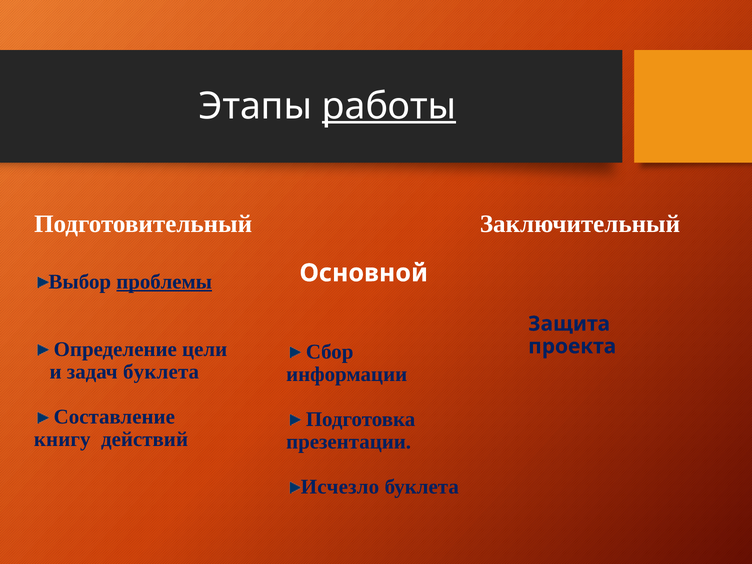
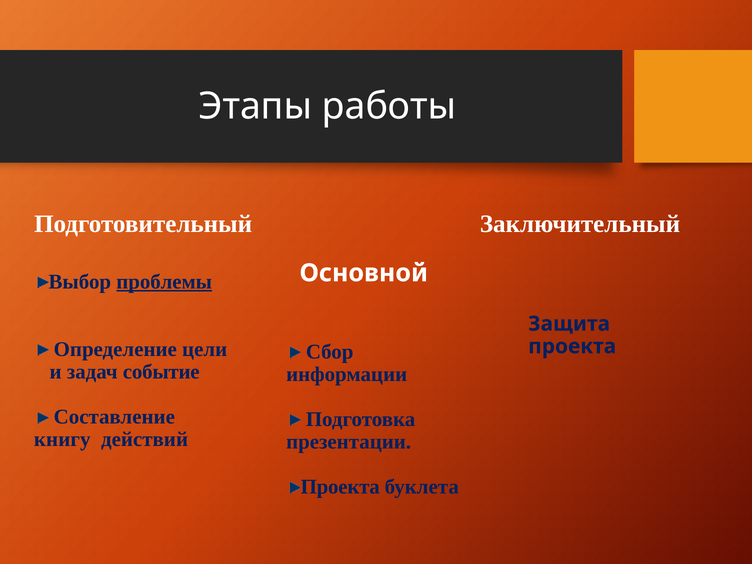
работы underline: present -> none (389, 106)
задач буклета: буклета -> событие (161, 372)
Исчезло: Исчезло -> Проекта (340, 487)
